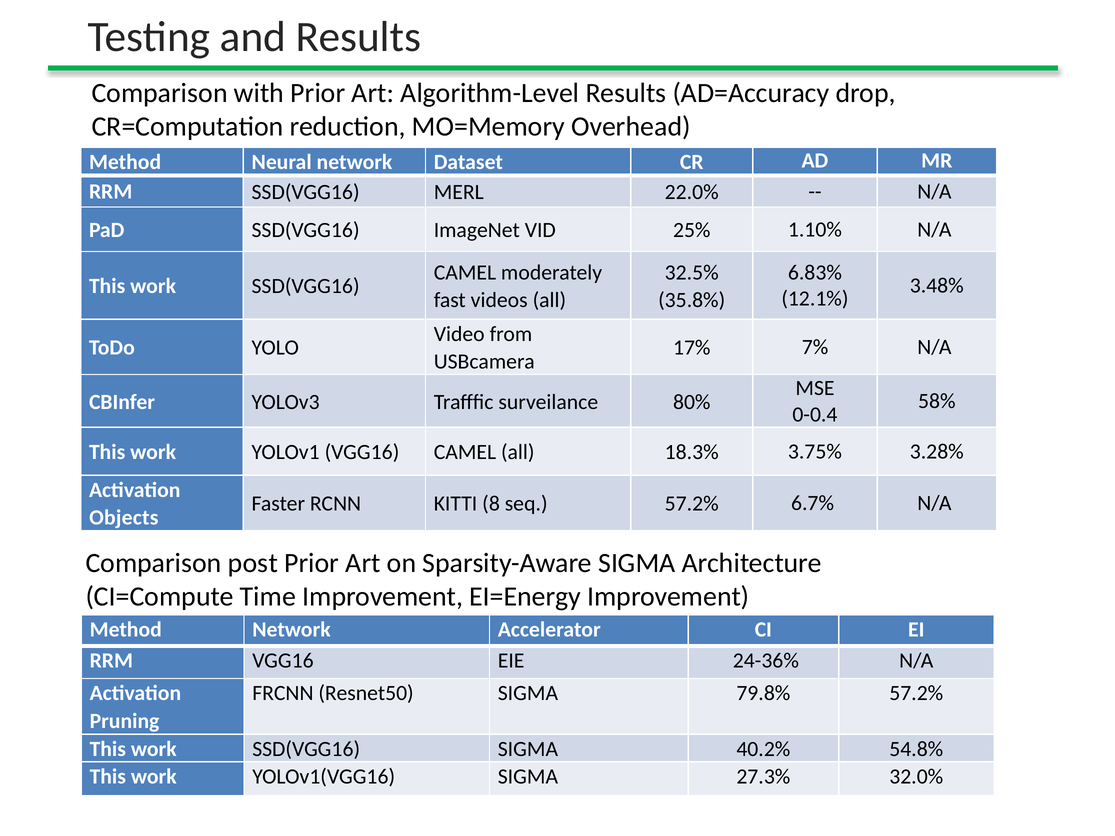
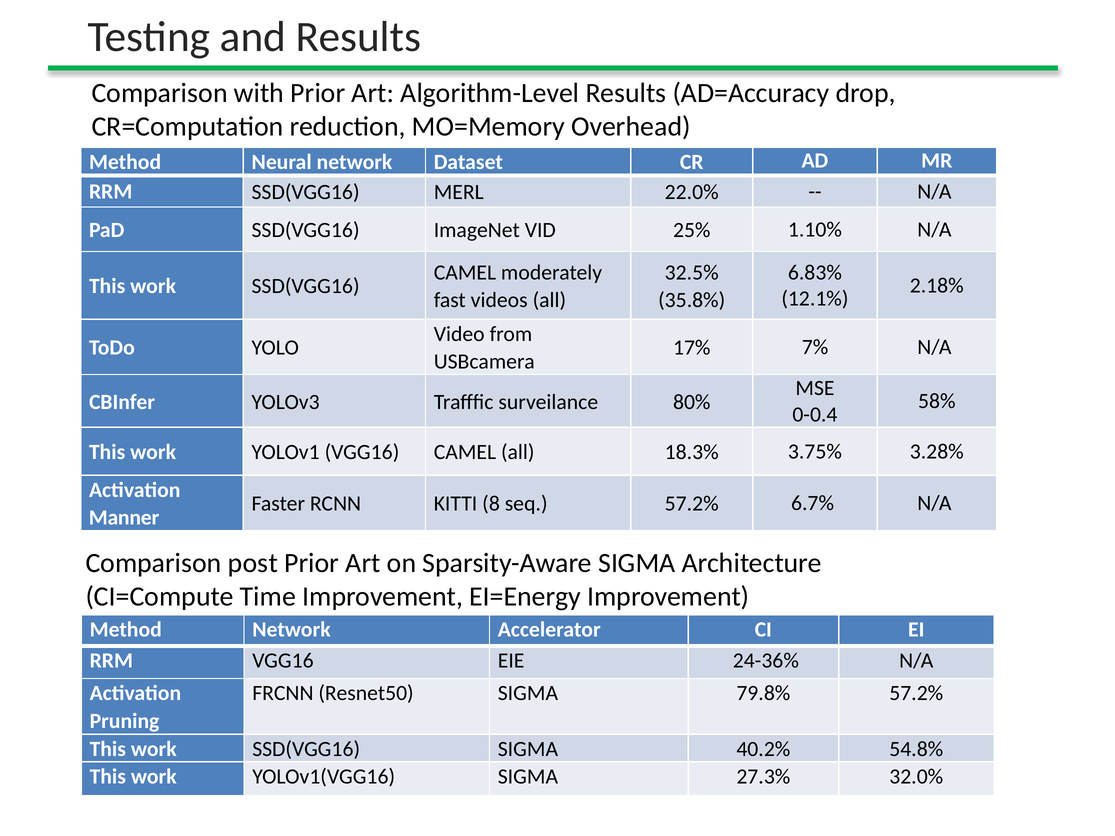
3.48%: 3.48% -> 2.18% (937, 286)
Objects: Objects -> Manner (124, 518)
